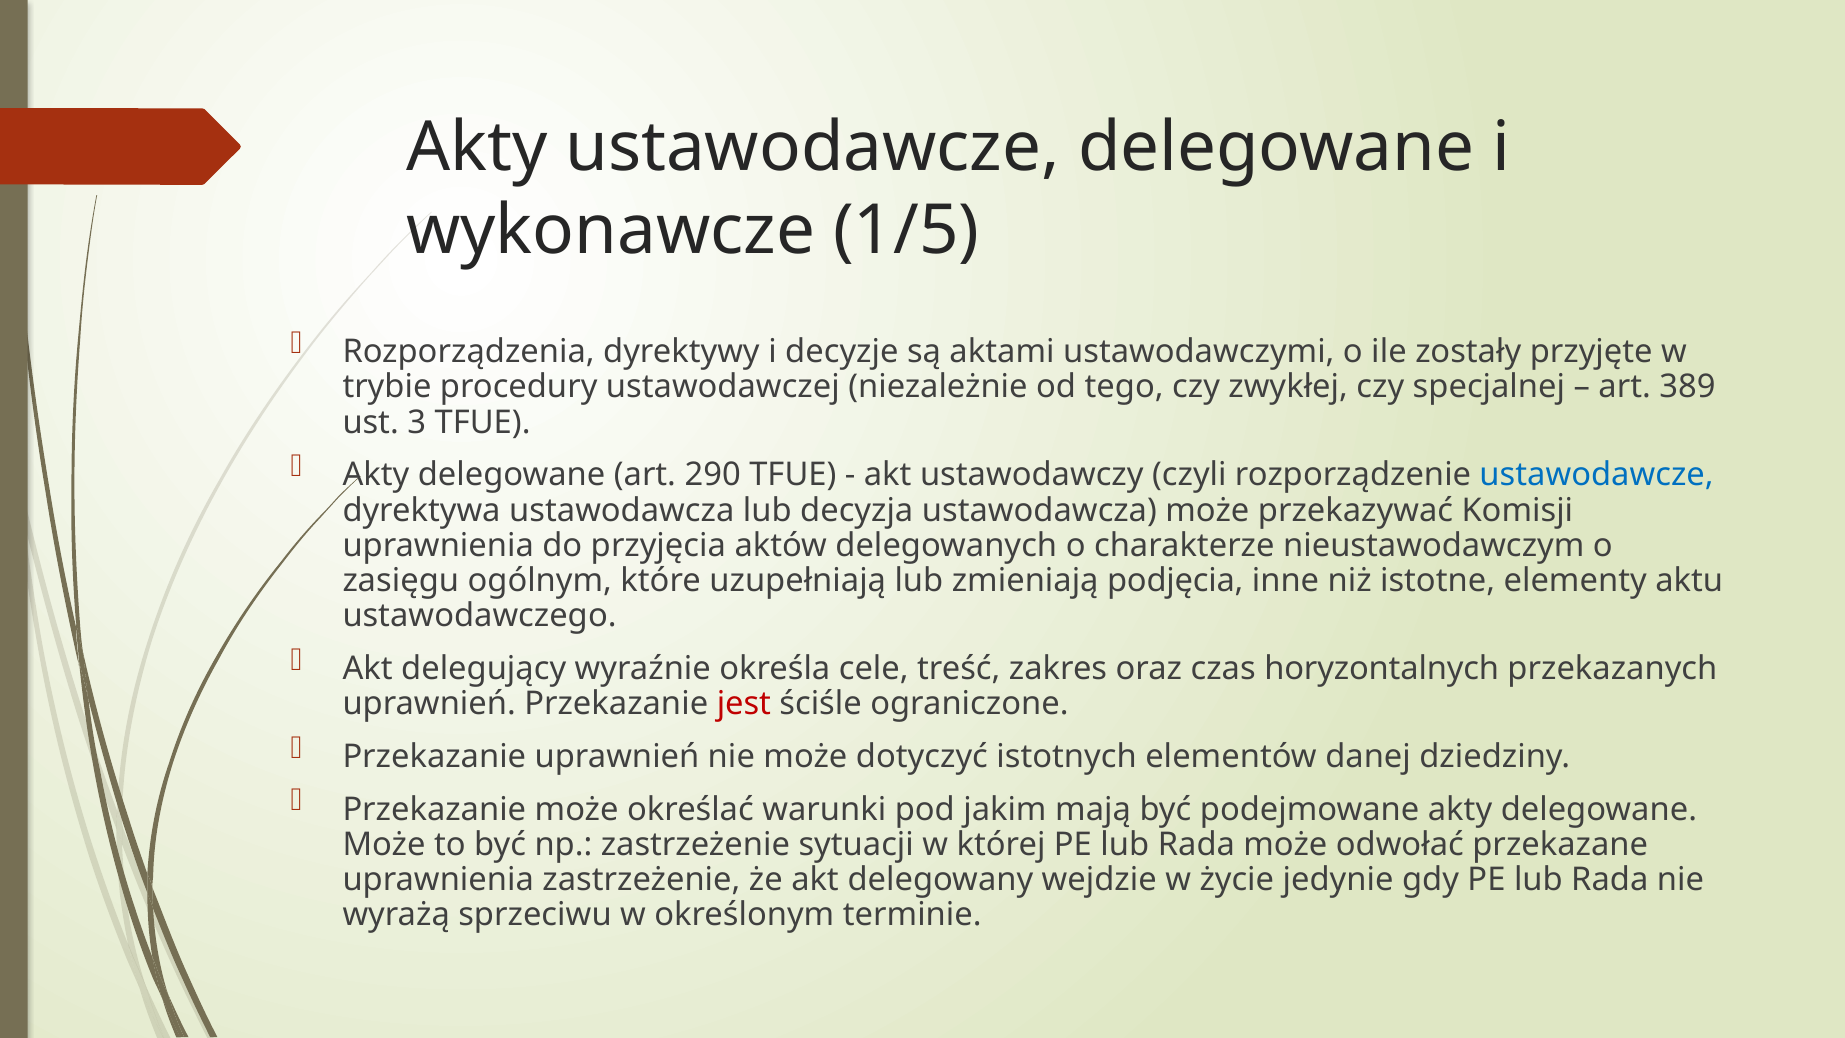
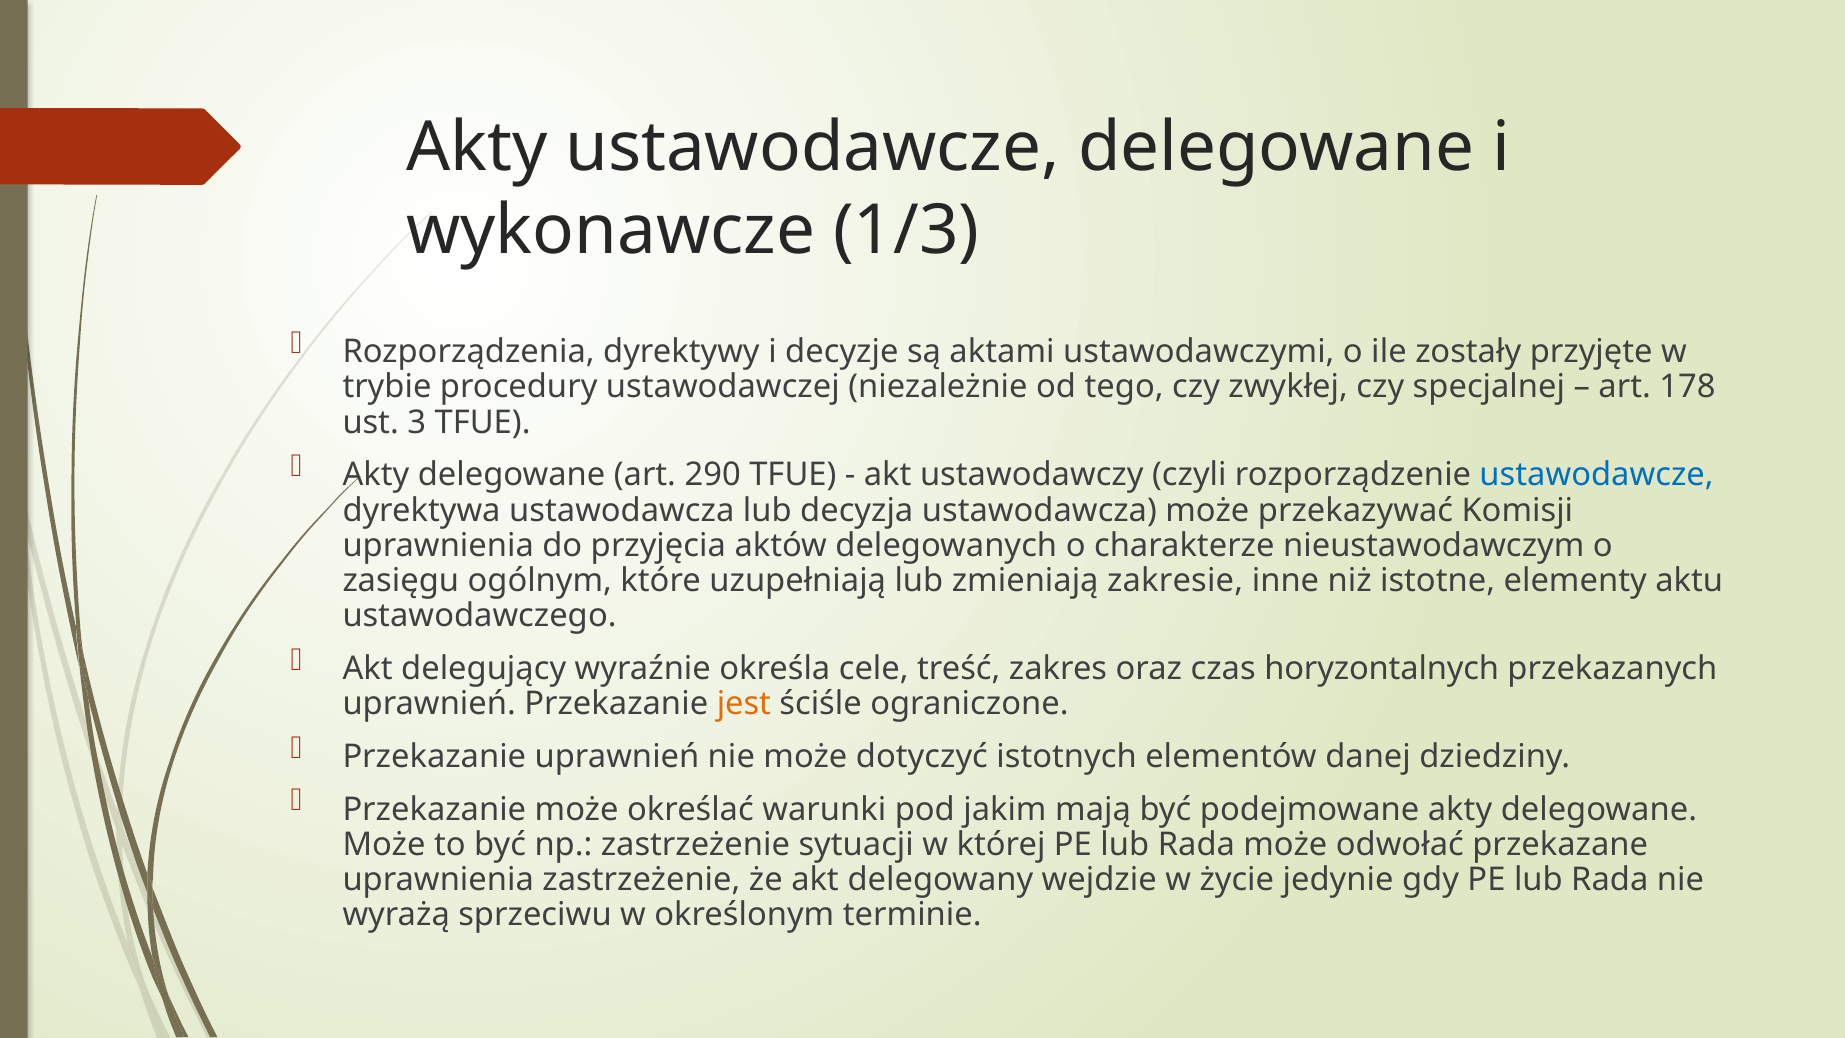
1/5: 1/5 -> 1/3 (906, 231)
389: 389 -> 178 (1688, 387)
podjęcia: podjęcia -> zakresie (1175, 581)
jest colour: red -> orange (744, 704)
